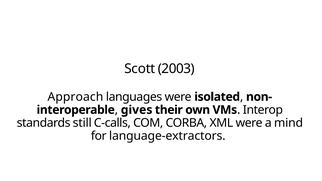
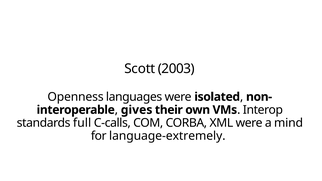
Approach: Approach -> Openness (76, 97)
still: still -> full (82, 123)
language-extractors: language-extractors -> language-extremely (167, 136)
